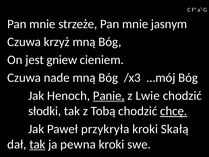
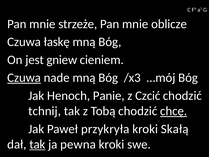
jasnym: jasnym -> oblicze (169, 24)
krzyż: krzyż -> łaskę (57, 42)
Czuwa underline: none -> present (24, 78)
Panie underline: present -> none (109, 96)
Lwie: Lwie -> Czcić (148, 96)
słodki: słodki -> tchnij (45, 111)
